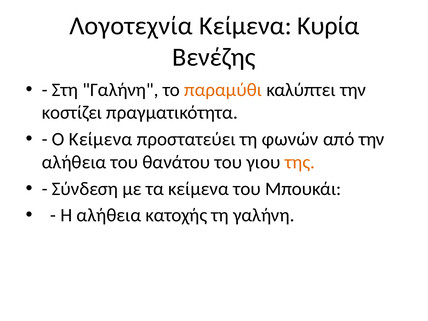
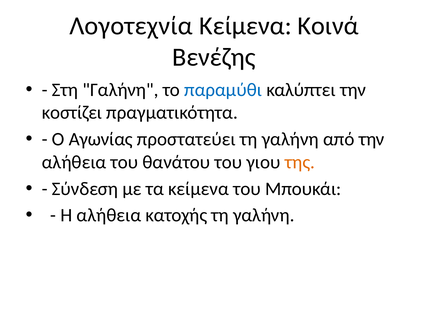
Κυρία: Κυρία -> Κοινά (328, 26)
παραμύθι colour: orange -> blue (223, 90)
Ο Κείμενα: Κείμενα -> Αγωνίας (101, 139)
προστατεύει τη φωνών: φωνών -> γαλήνη (290, 139)
